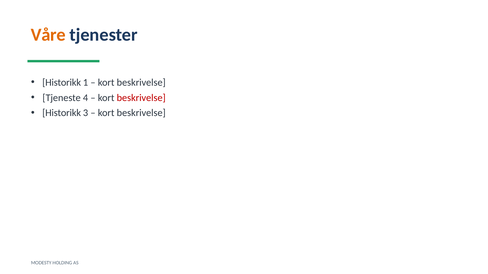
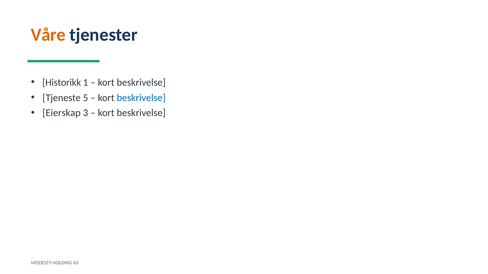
4: 4 -> 5 (86, 98)
beskrivelse colour: red -> blue (141, 98)
Historikk: Historikk -> Eierskap (62, 113)
